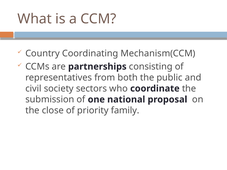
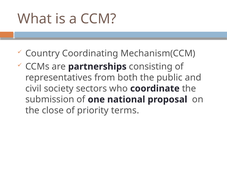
family: family -> terms (125, 111)
